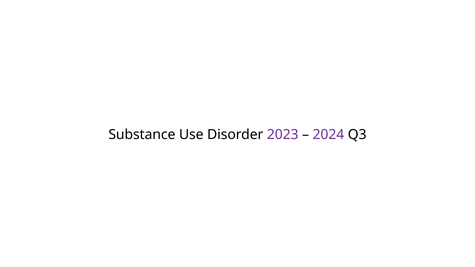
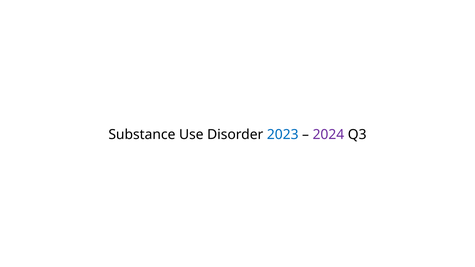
2023 colour: purple -> blue (283, 135)
